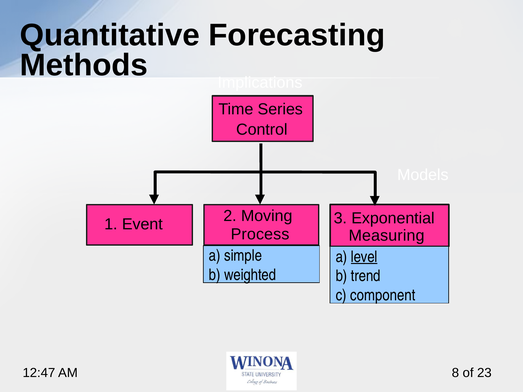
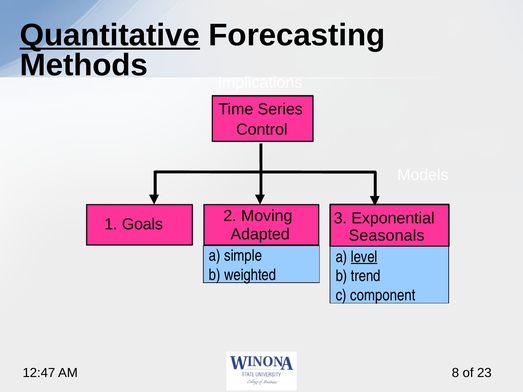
Quantitative underline: none -> present (110, 35)
Event: Event -> Goals (142, 224)
Process: Process -> Adapted (260, 234)
Measuring: Measuring -> Seasonals (387, 236)
